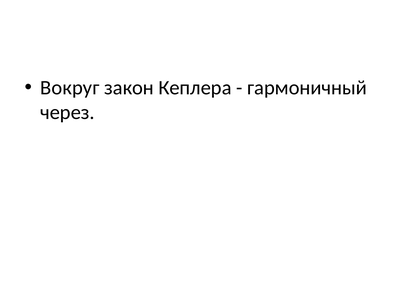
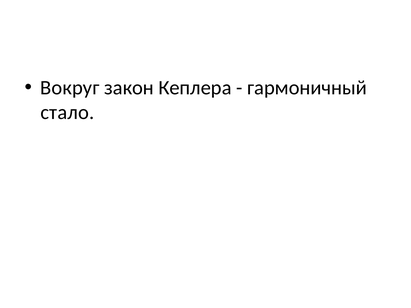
через: через -> стало (67, 112)
